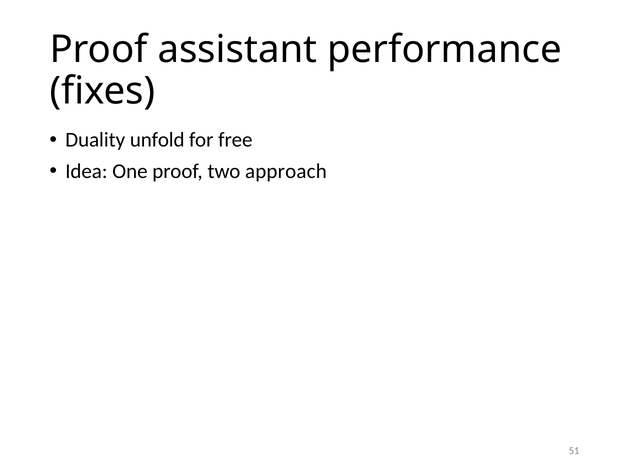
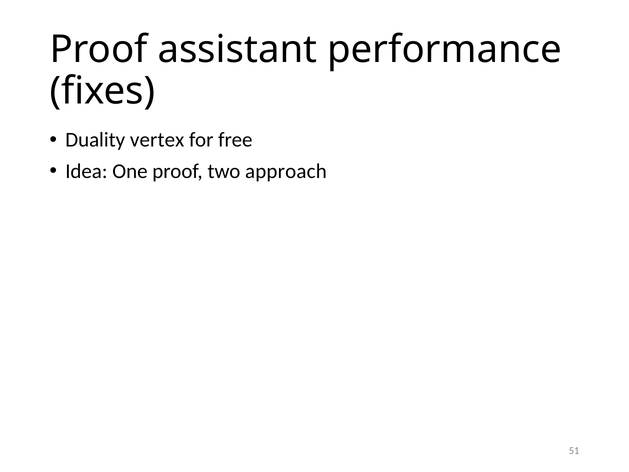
unfold: unfold -> vertex (157, 140)
